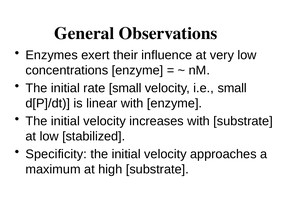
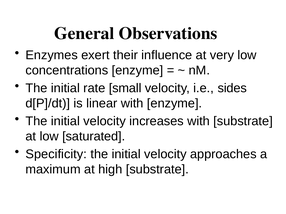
i.e small: small -> sides (232, 88)
stabilized: stabilized -> saturated (94, 137)
